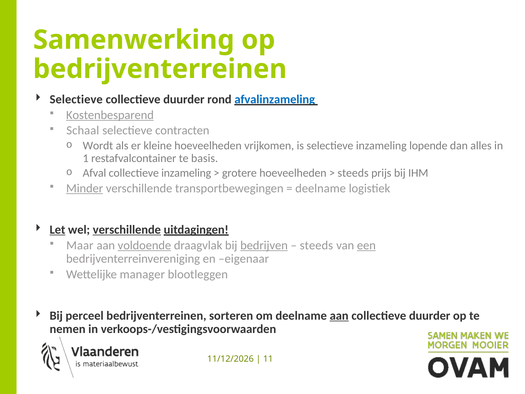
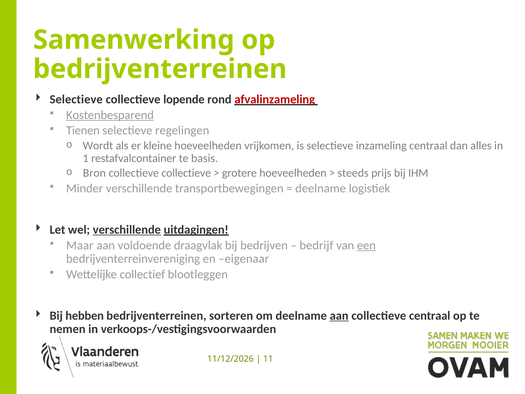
duurder: duurder -> lopende (184, 99)
afvalinzameling colour: blue -> red (275, 99)
Schaal: Schaal -> Tienen (83, 130)
contracten: contracten -> regelingen (182, 130)
inzameling lopende: lopende -> centraal (428, 146)
Afval: Afval -> Bron (94, 173)
collectieve inzameling: inzameling -> collectieve (186, 173)
Minder underline: present -> none (85, 188)
Let underline: present -> none (57, 230)
voldoende underline: present -> none (144, 245)
bedrijven underline: present -> none (264, 245)
steeds: steeds -> bedrijf (316, 245)
manager: manager -> collectief (142, 274)
perceel: perceel -> hebben (85, 315)
duurder: duurder -> centraal (430, 315)
